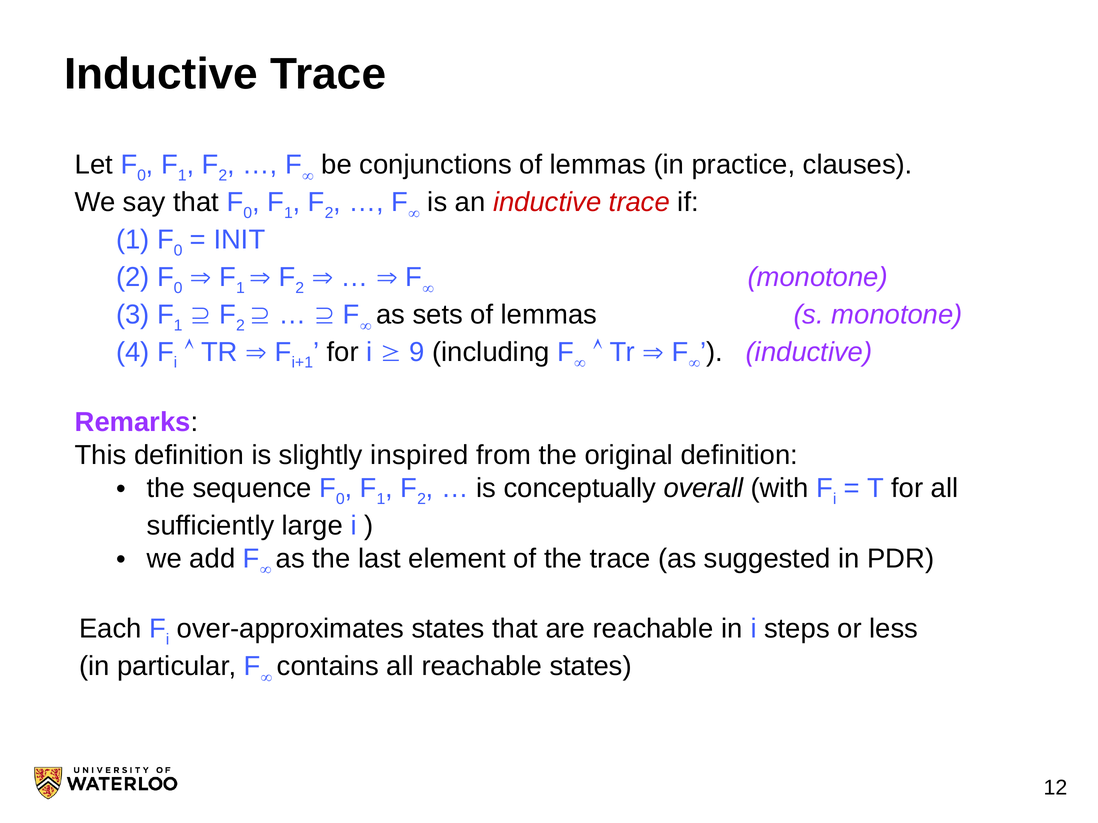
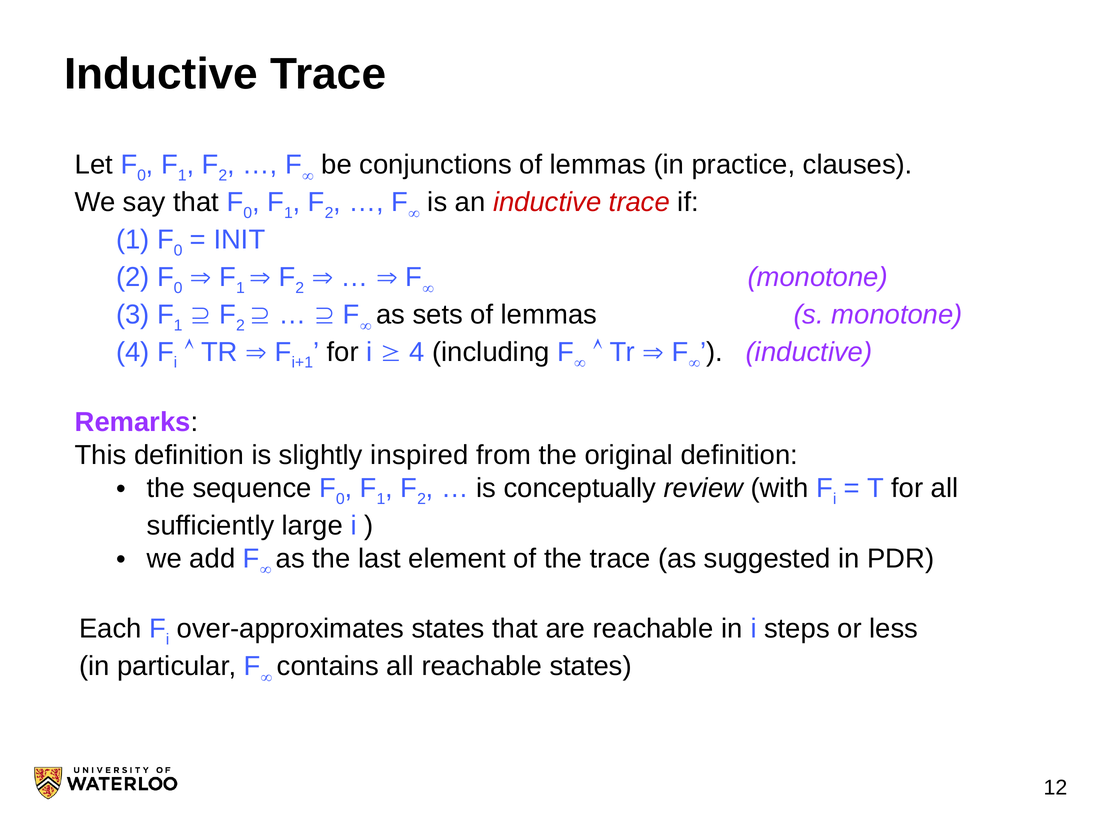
9: 9 -> 4 (417, 352)
overall: overall -> review (703, 488)
